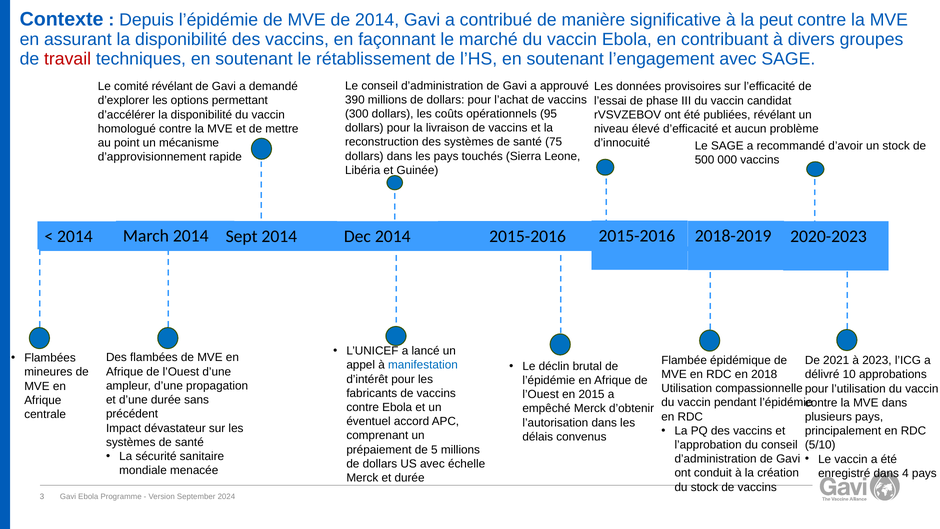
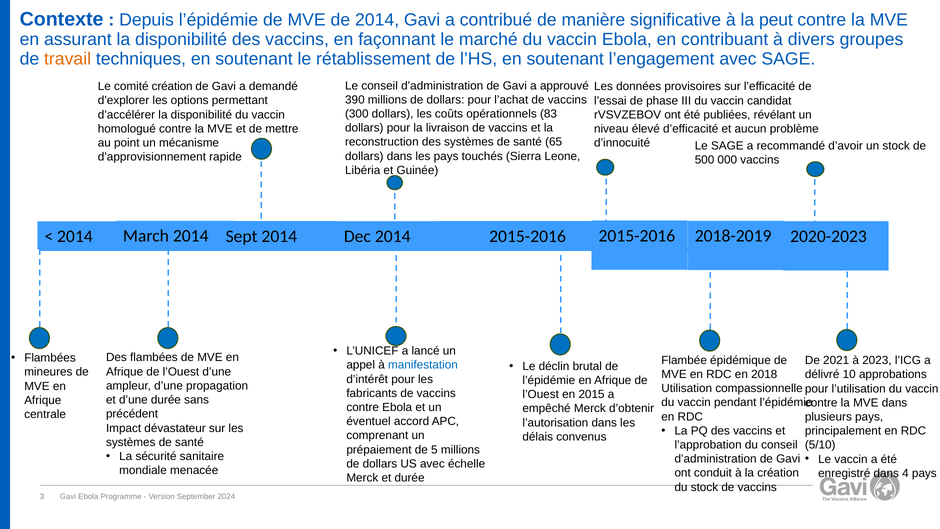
travail colour: red -> orange (68, 59)
comité révélant: révélant -> création (172, 86)
95: 95 -> 83 (548, 114)
75: 75 -> 65 (554, 142)
